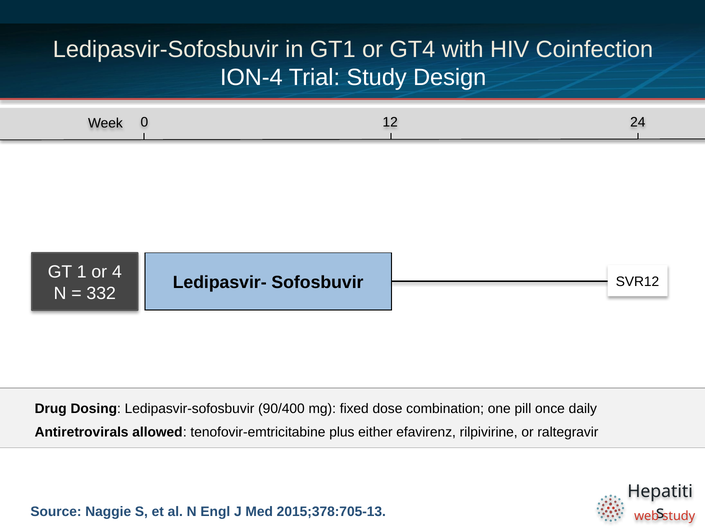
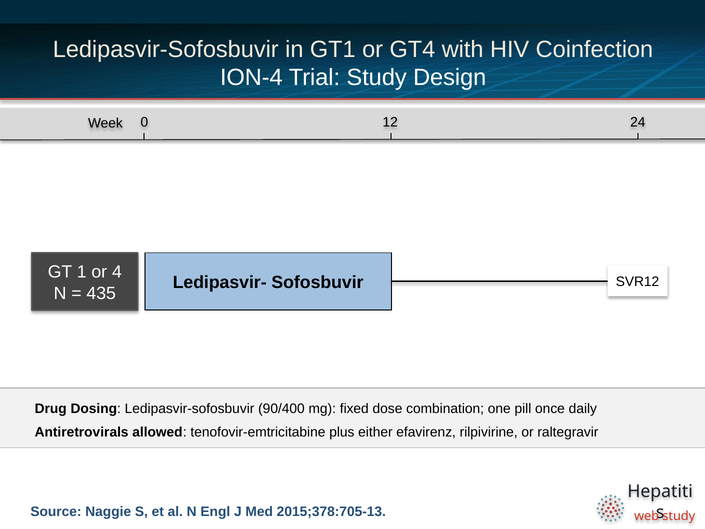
332: 332 -> 435 (101, 293)
